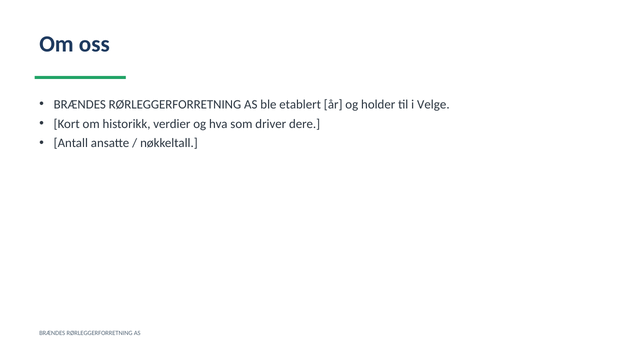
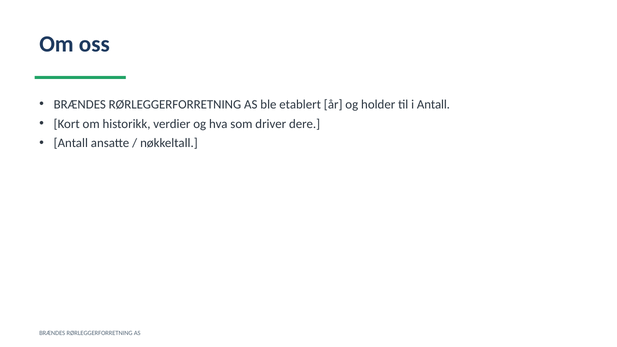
i Velge: Velge -> Antall (433, 105)
